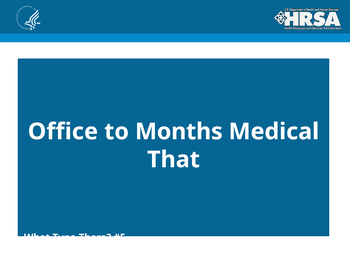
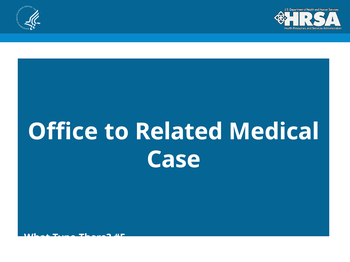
Months: Months -> Related (179, 132)
That: That -> Case (174, 160)
